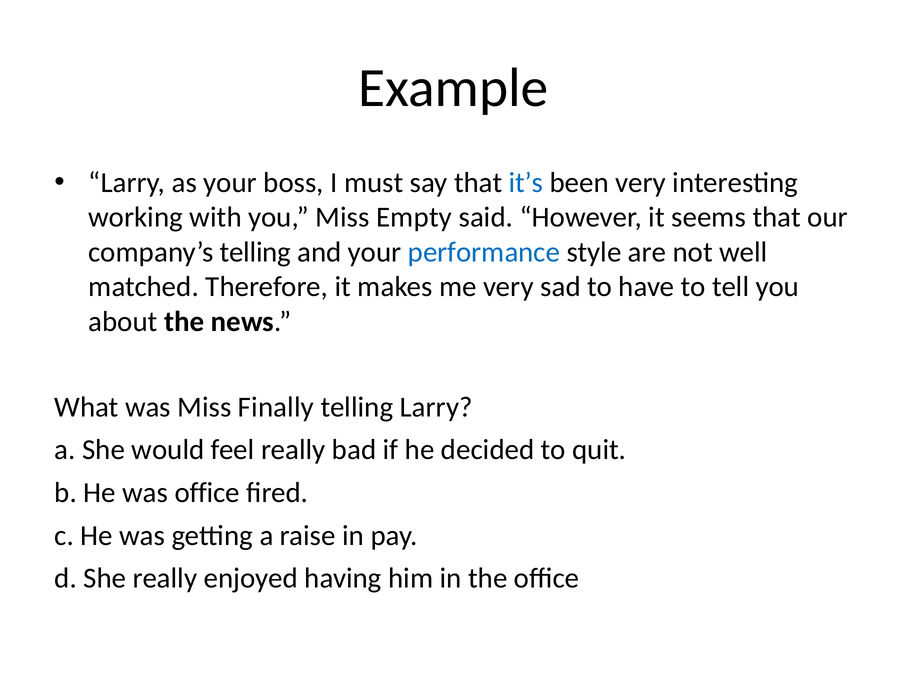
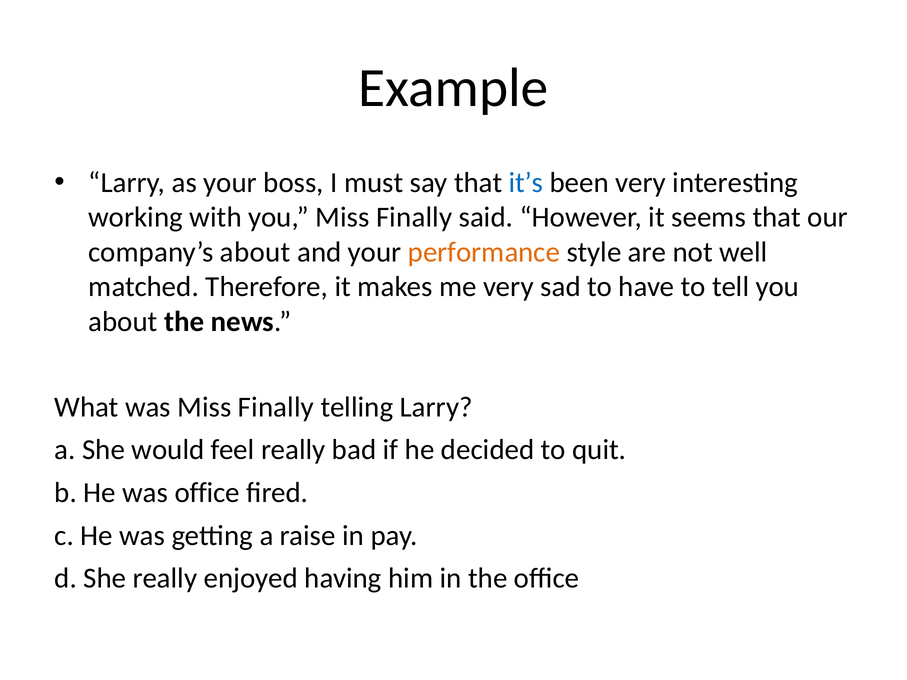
you Miss Empty: Empty -> Finally (414, 217)
company’s telling: telling -> about (255, 252)
performance colour: blue -> orange (484, 252)
